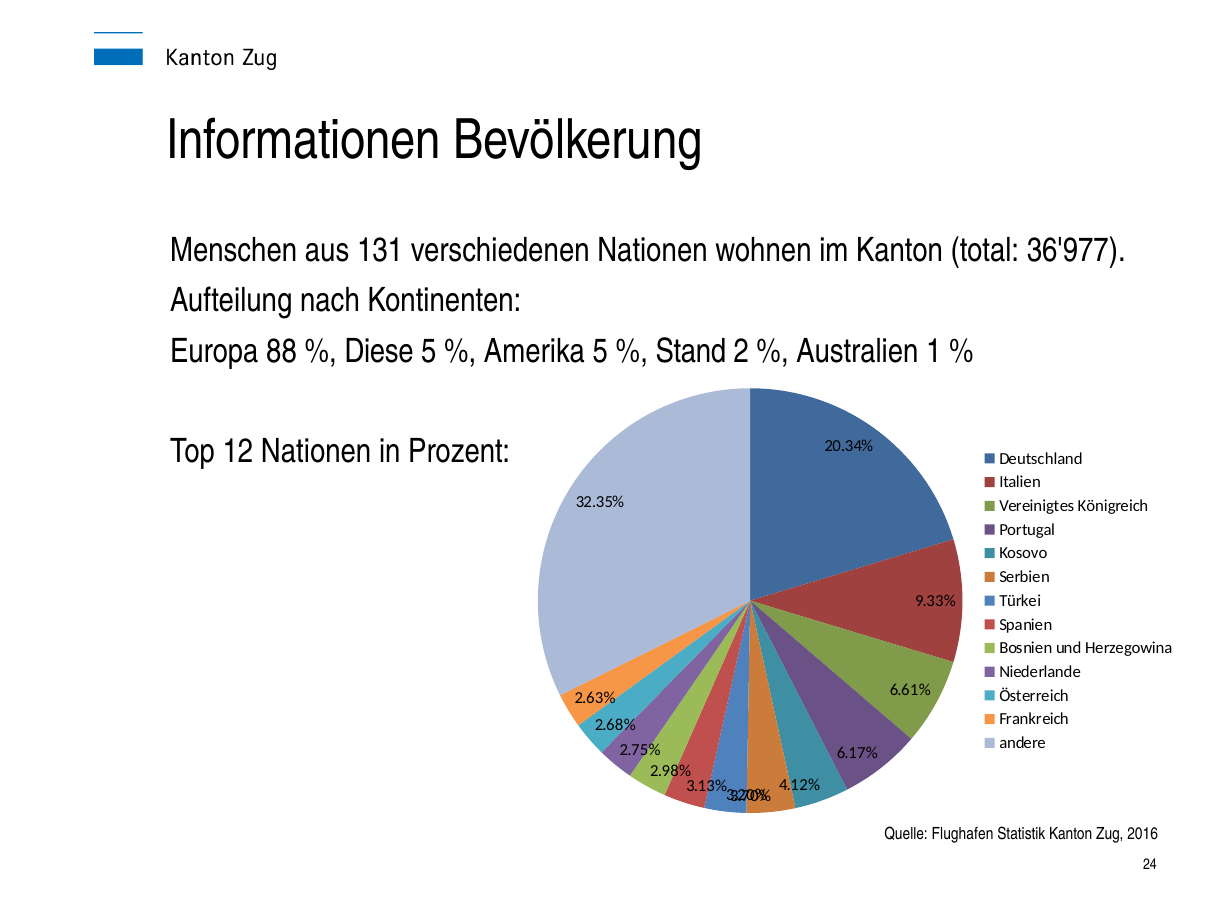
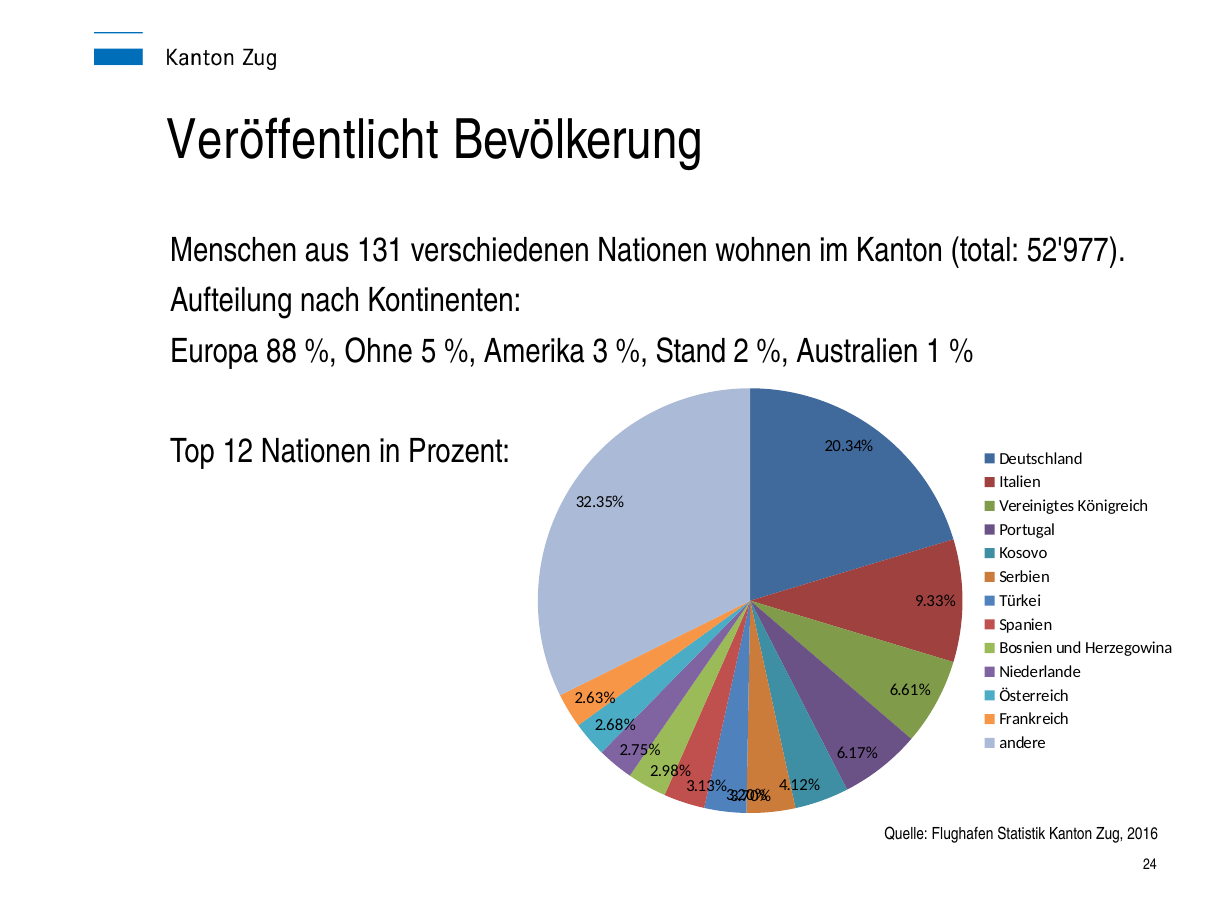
Informationen: Informationen -> Veröffentlicht (303, 140)
36'977: 36'977 -> 52'977 (1076, 250)
Diese: Diese -> Ohne (379, 351)
Amerika 5: 5 -> 3 (600, 351)
